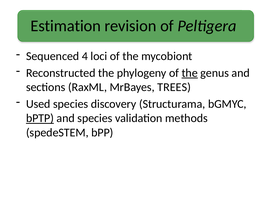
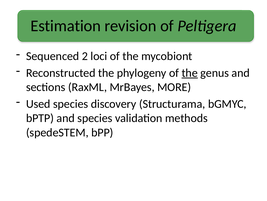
4: 4 -> 2 (85, 56)
TREES: TREES -> MORE (174, 87)
bPTP underline: present -> none (40, 118)
